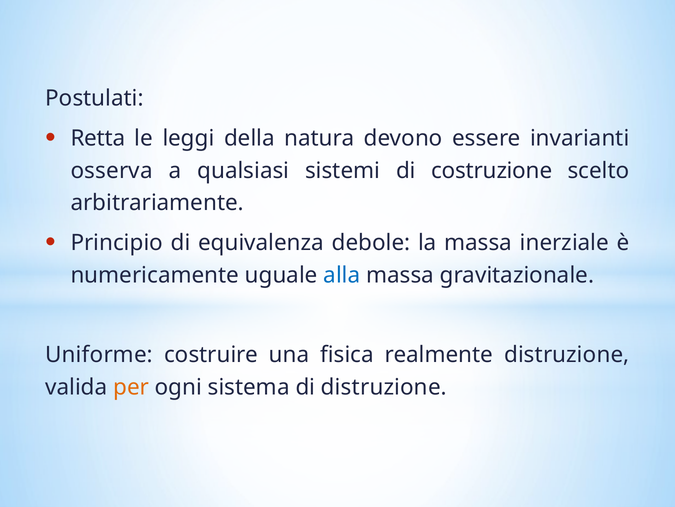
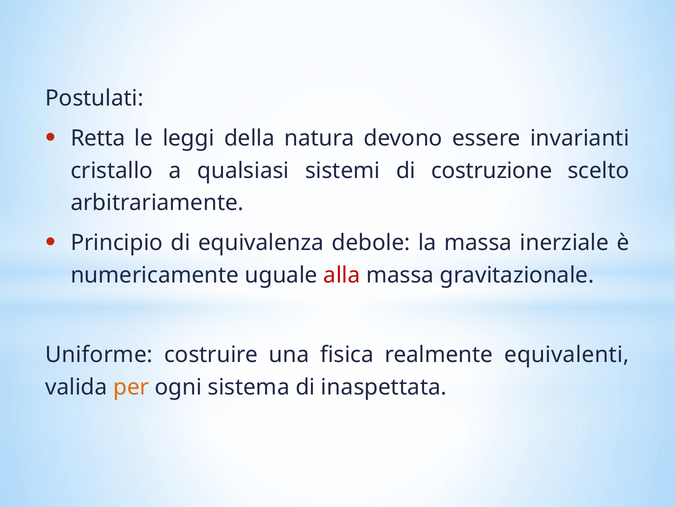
osserva: osserva -> cristallo (112, 170)
alla colour: blue -> red (342, 275)
realmente distruzione: distruzione -> equivalenti (567, 354)
di distruzione: distruzione -> inaspettata (384, 387)
